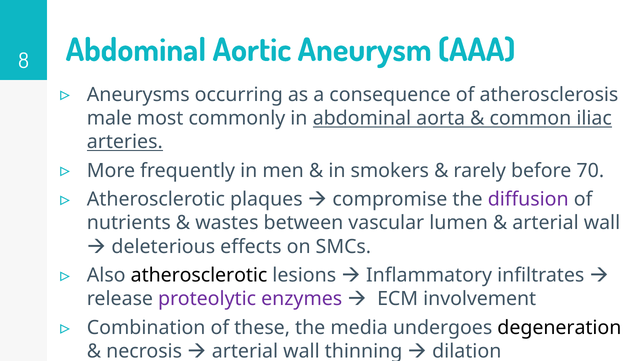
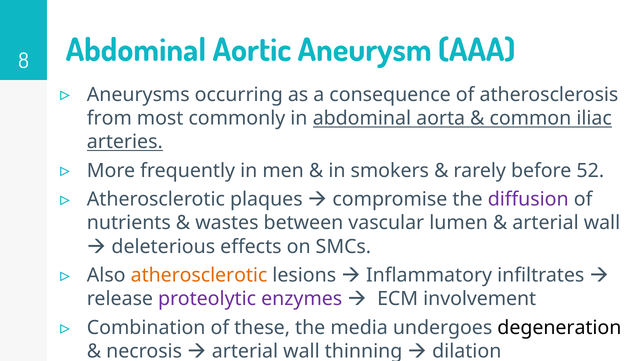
male: male -> from (109, 118)
70: 70 -> 52 (590, 171)
atherosclerotic colour: black -> orange (199, 276)
